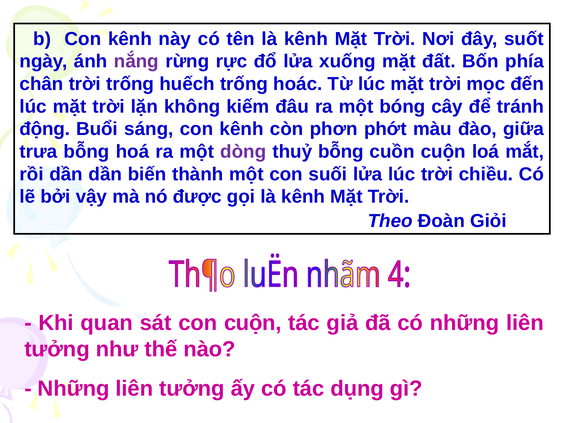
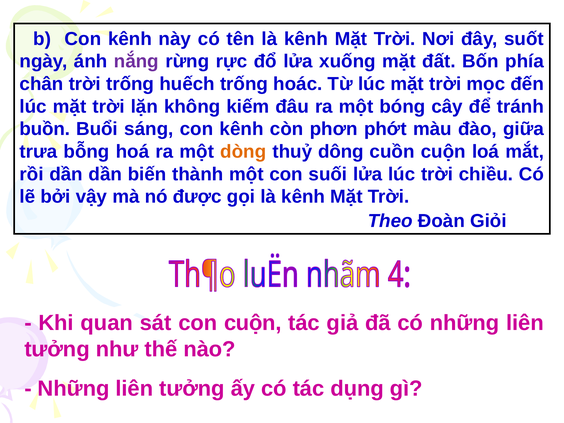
động: động -> buồn (45, 129)
dòng colour: purple -> orange (243, 152)
thuỷ bỗng: bỗng -> dông (341, 152)
